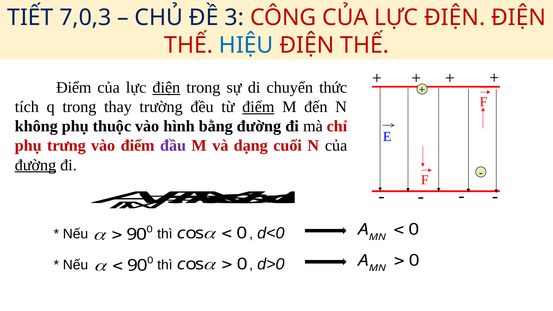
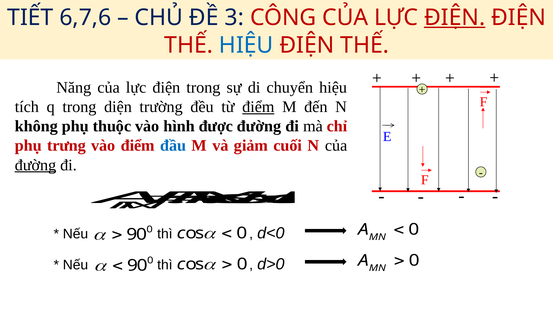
7,0,3: 7,0,3 -> 6,7,6 (85, 17)
ĐIỆN underline: none -> present (455, 17)
Điểm: Điểm -> Năng (74, 88)
điện underline: present -> none (166, 88)
chuyển thức: thức -> hiệu (333, 88)
thay: thay -> diện (118, 107)
bằng: bằng -> được (216, 126)
đầu colour: purple -> blue (173, 146)
dạng: dạng -> giảm (251, 146)
